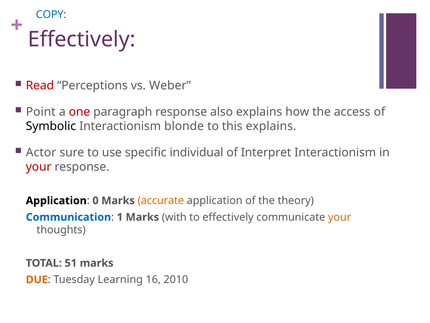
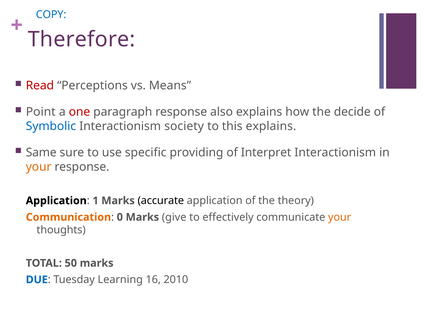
Effectively: Effectively -> Therefore (81, 39)
Weber: Weber -> Means (170, 85)
access: access -> decide (352, 112)
Symbolic colour: black -> blue (51, 126)
blonde: blonde -> society (184, 126)
Actor: Actor -> Same (41, 152)
individual: individual -> providing (196, 152)
your colour: red -> orange (39, 167)
0: 0 -> 1 (96, 200)
accurate colour: orange -> black (161, 200)
Communication colour: blue -> orange (68, 217)
1: 1 -> 0 (120, 217)
with: with -> give (174, 217)
51: 51 -> 50 (71, 263)
DUE colour: orange -> blue (37, 279)
